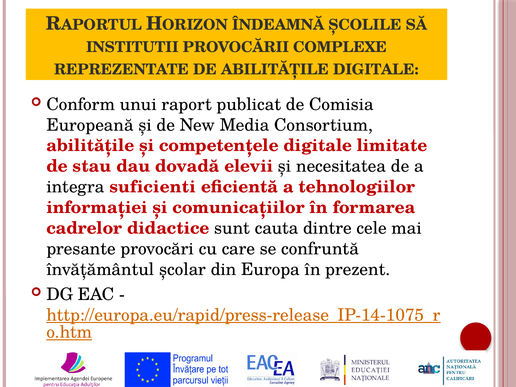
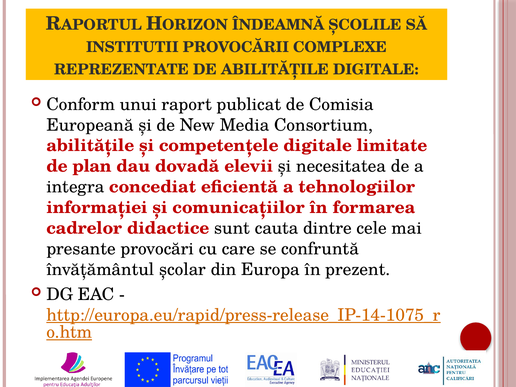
stau: stau -> plan (92, 166)
suficienti: suficienti -> concediat (153, 187)
